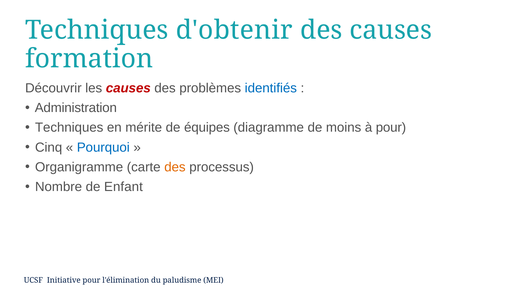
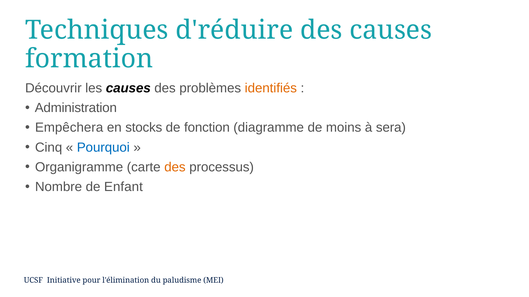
d'obtenir: d'obtenir -> d'réduire (234, 30)
causes colour: red -> black (128, 88)
identifiés colour: blue -> orange (271, 88)
Techniques: Techniques -> Empêchera (69, 128)
mérite: mérite -> stocks (144, 128)
équipes: équipes -> fonction (207, 128)
à pour: pour -> sera (391, 128)
